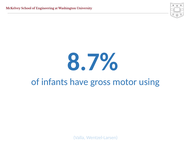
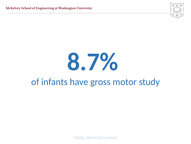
using: using -> study (149, 82)
